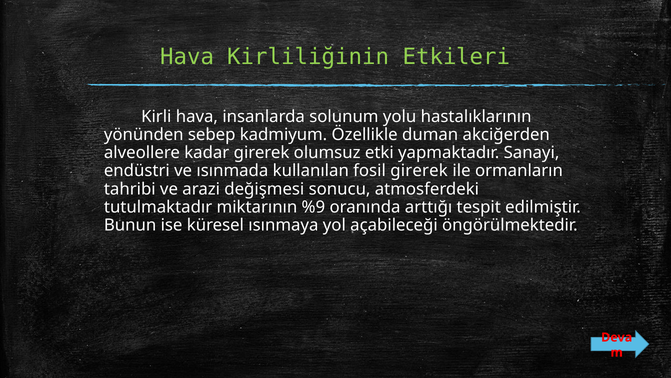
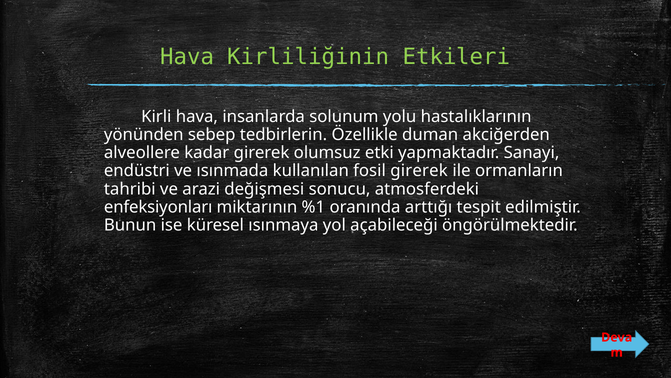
kadmiyum: kadmiyum -> tedbirlerin (284, 134)
tutulmaktadır: tutulmaktadır -> enfeksiyonları (158, 207)
%9: %9 -> %1 (313, 207)
